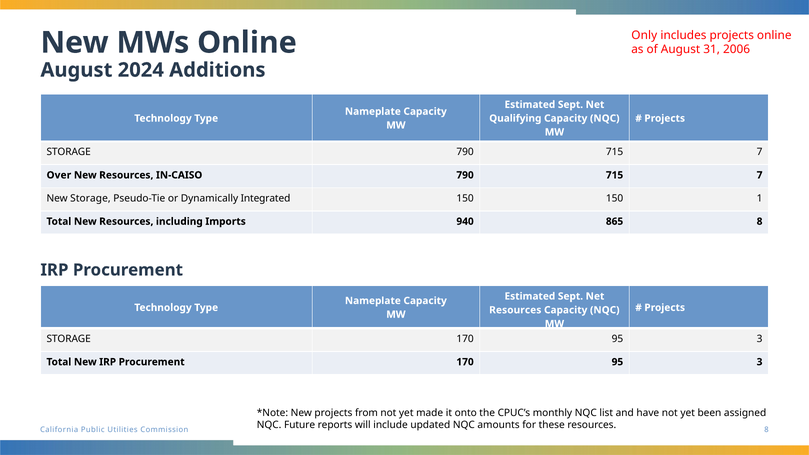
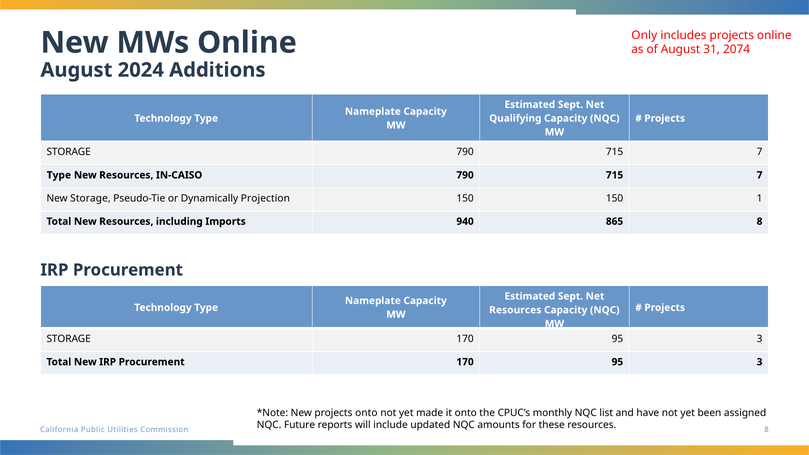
2006: 2006 -> 2074 (737, 49)
Over: Over -> Type (59, 175)
Integrated: Integrated -> Projection (265, 198)
projects from: from -> onto (366, 413)
